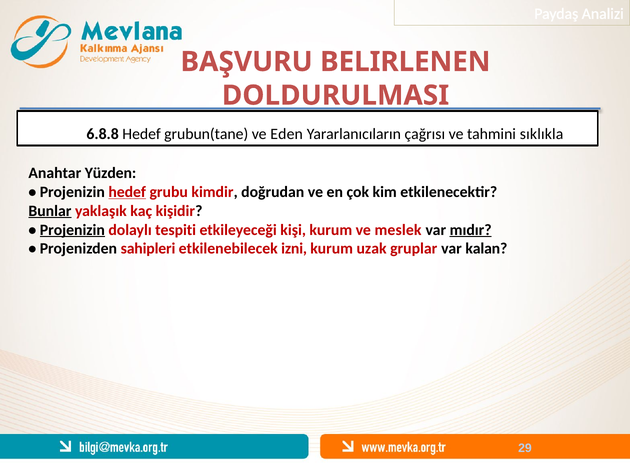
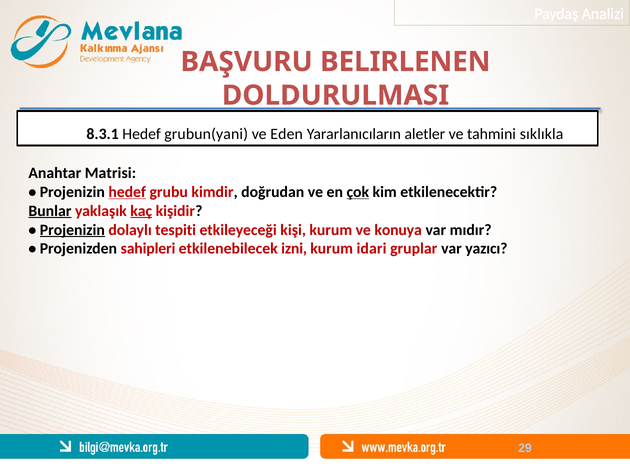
6.8.8: 6.8.8 -> 8.3.1 (103, 134)
grubun(tane: grubun(tane -> grubun(yani (206, 134)
çağrısı: çağrısı -> aletler (425, 134)
Yüzden: Yüzden -> Matrisi (110, 173)
çok underline: none -> present (358, 192)
kaç underline: none -> present (141, 211)
meslek: meslek -> konuya (398, 230)
mıdır underline: present -> none (471, 230)
uzak: uzak -> idari (372, 248)
kalan: kalan -> yazıcı (486, 248)
